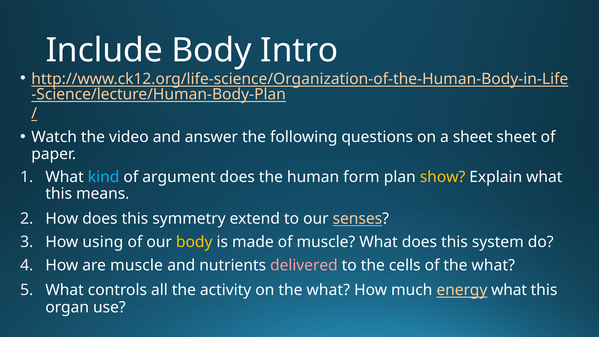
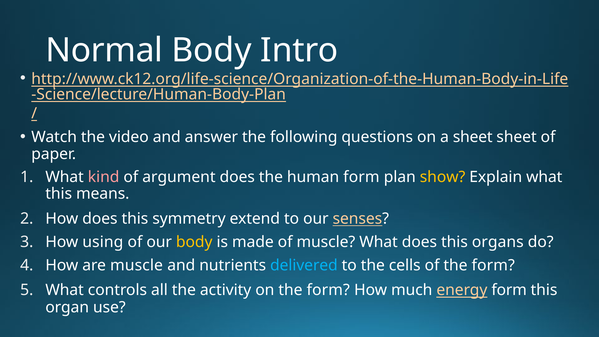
Include: Include -> Normal (104, 50)
kind colour: light blue -> pink (104, 177)
system: system -> organs (498, 242)
delivered colour: pink -> light blue (304, 265)
of the what: what -> form (493, 265)
on the what: what -> form (328, 290)
energy what: what -> form (509, 290)
